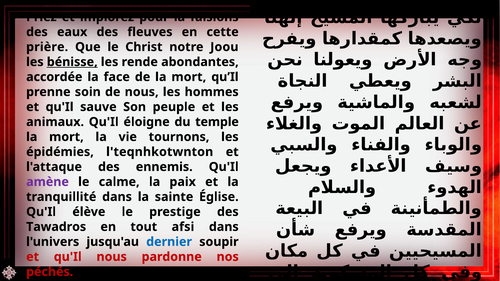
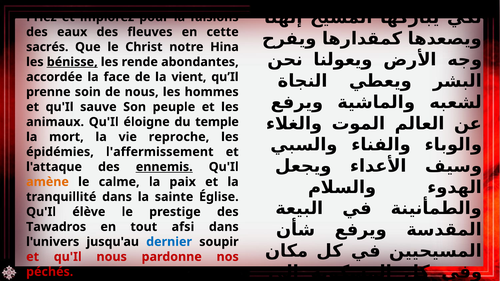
prière: prière -> sacrés (47, 47)
Joou: Joou -> Hina (224, 47)
de la mort: mort -> vient (189, 77)
tournons: tournons -> reproche (179, 137)
l'teqnhkotwnton: l'teqnhkotwnton -> l'affermissement (160, 152)
ennemis underline: none -> present (164, 167)
amène colour: purple -> orange (48, 182)
